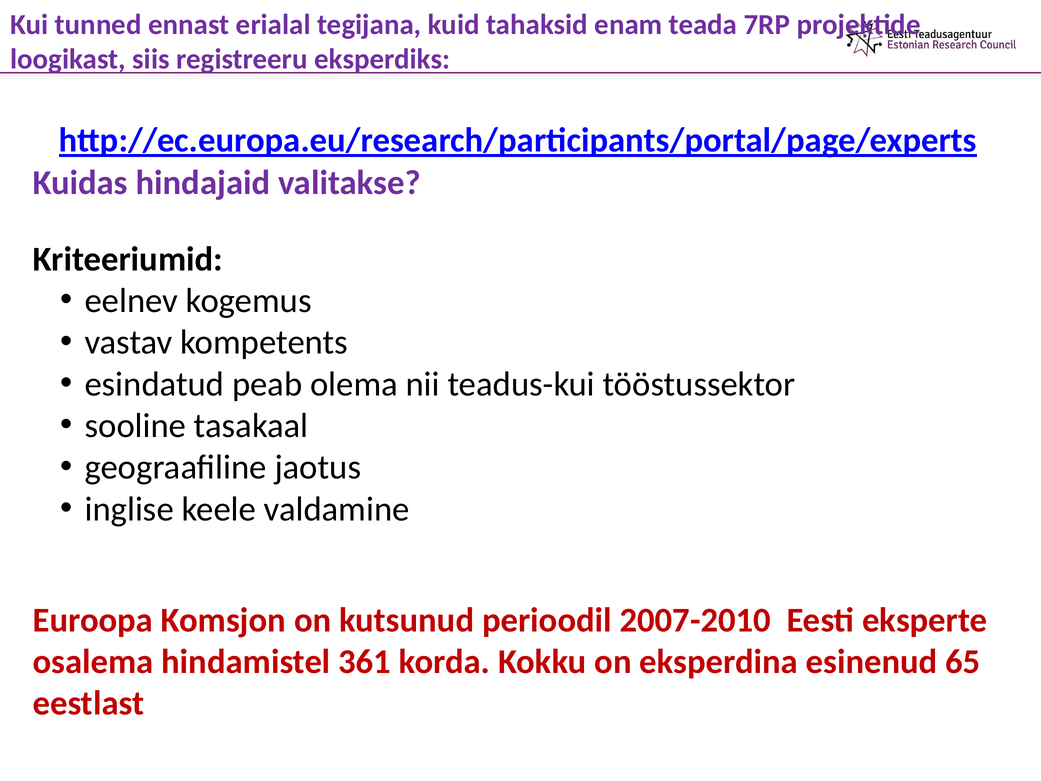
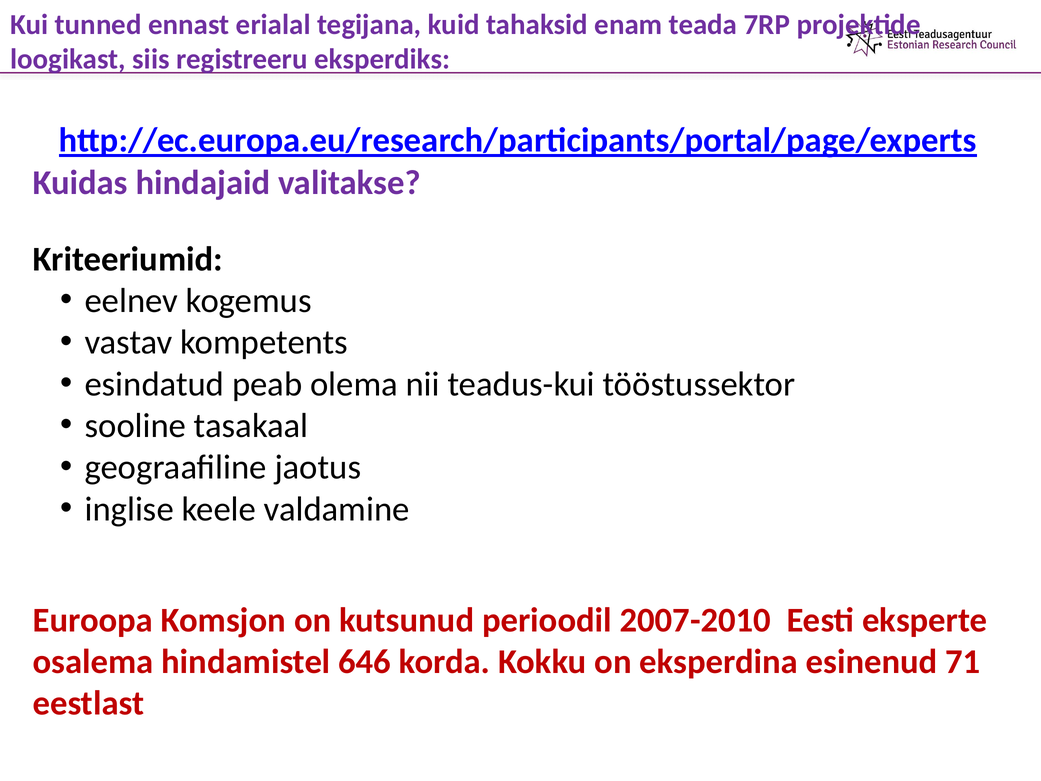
361: 361 -> 646 (365, 662)
65: 65 -> 71 (963, 662)
